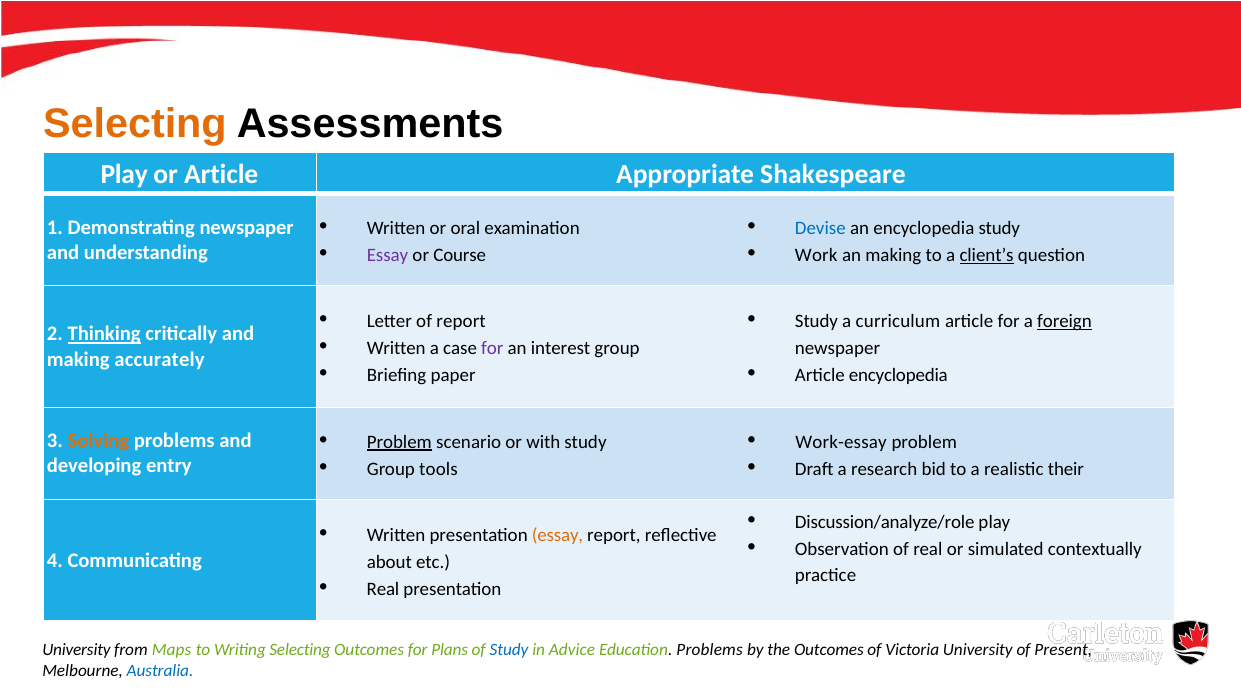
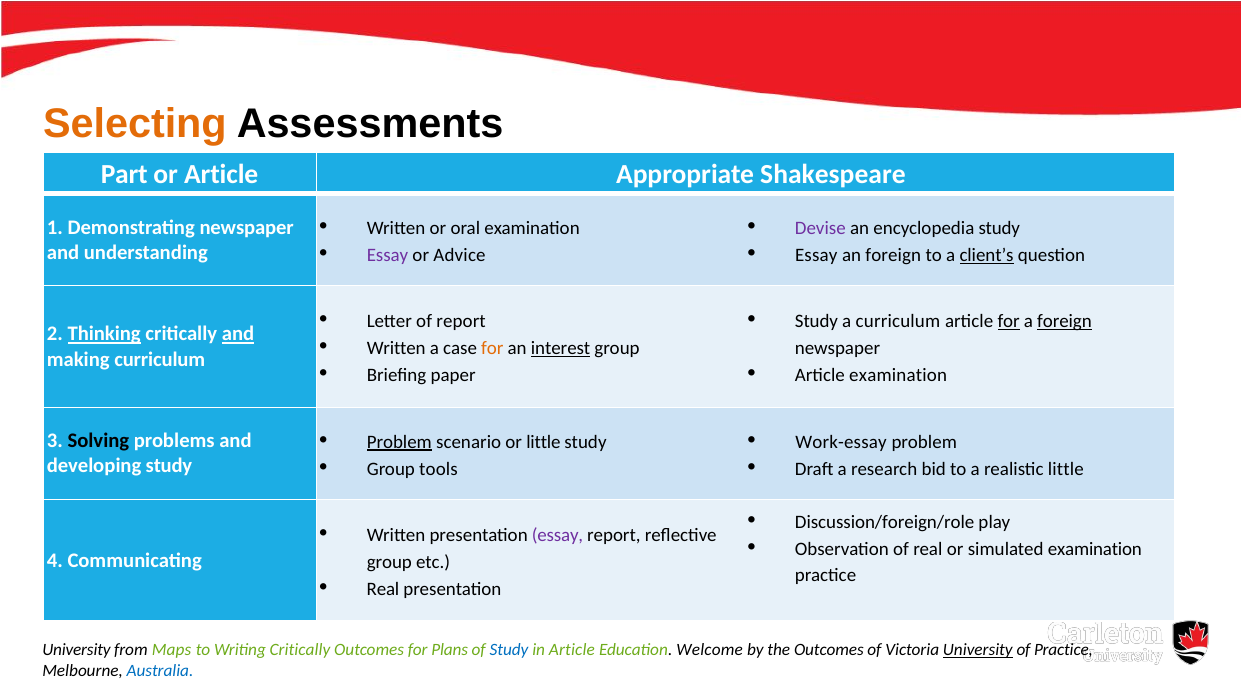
Play: Play -> Part (124, 174)
Devise colour: blue -> purple (820, 228)
Course: Course -> Advice (460, 255)
Work: Work -> Essay (816, 255)
an making: making -> foreign (893, 255)
for underline: none -> present (1009, 322)
and underline: none -> present (238, 334)
for colour: purple -> orange (492, 349)
interest underline: none -> present (561, 349)
making accurately: accurately -> curriculum (160, 359)
Article encyclopedia: encyclopedia -> examination (898, 375)
Solving colour: orange -> black (98, 441)
or with: with -> little (543, 442)
developing entry: entry -> study (169, 466)
realistic their: their -> little (1066, 469)
Discussion/analyze/role: Discussion/analyze/role -> Discussion/foreign/role (885, 522)
essay colour: orange -> purple (558, 535)
simulated contextually: contextually -> examination (1095, 549)
about: about -> group (389, 562)
Writing Selecting: Selecting -> Critically (300, 650)
in Advice: Advice -> Article (572, 650)
Education Problems: Problems -> Welcome (710, 650)
University underline: none -> present (978, 650)
of Present: Present -> Practice (1063, 650)
